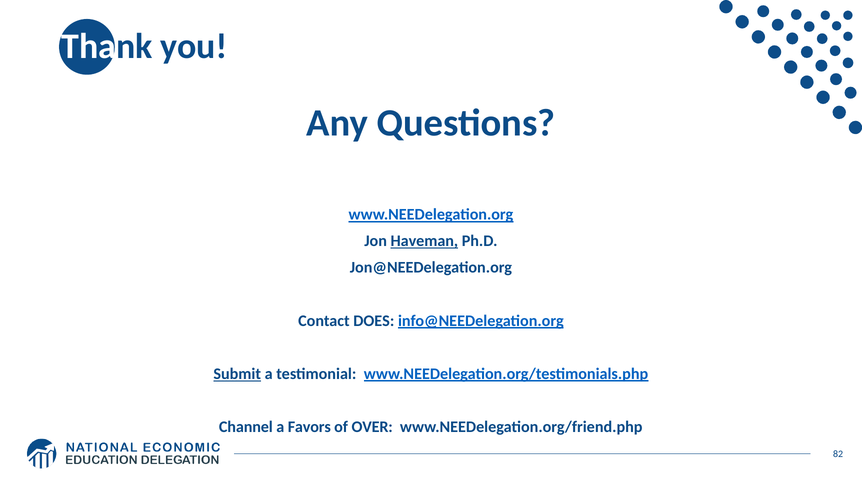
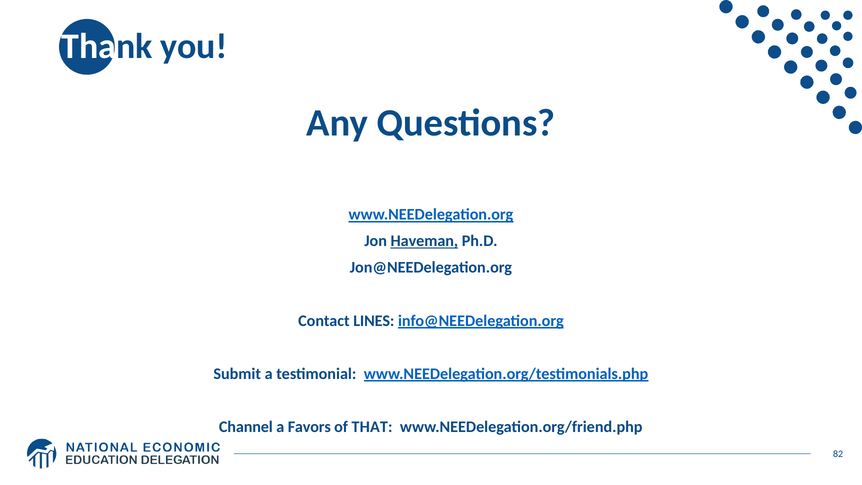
DOES: DOES -> LINES (374, 321)
Submit underline: present -> none (237, 374)
OVER: OVER -> THAT (372, 427)
